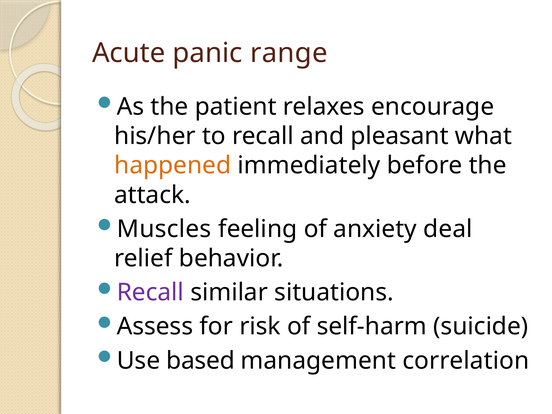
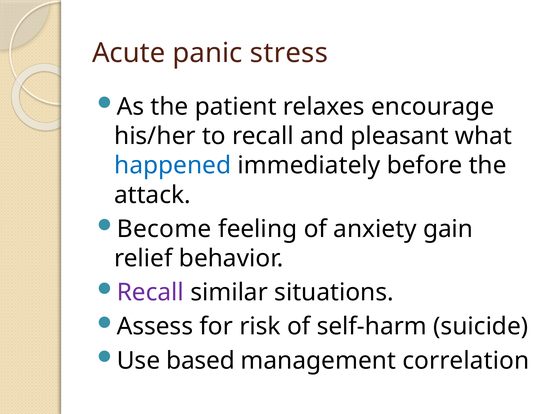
range: range -> stress (289, 53)
happened colour: orange -> blue (173, 166)
Muscles: Muscles -> Become (164, 229)
deal: deal -> gain (448, 229)
